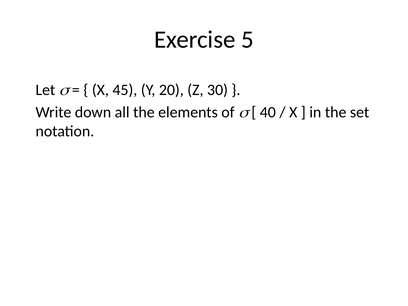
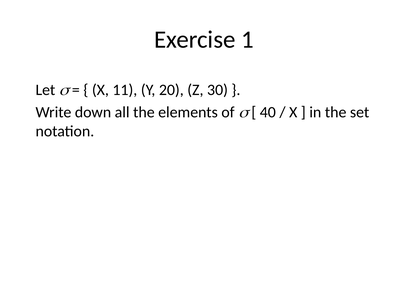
5: 5 -> 1 (247, 39)
45: 45 -> 11 (125, 90)
